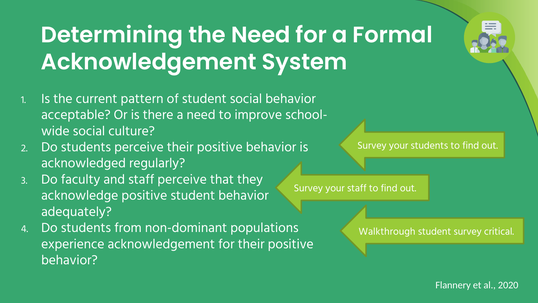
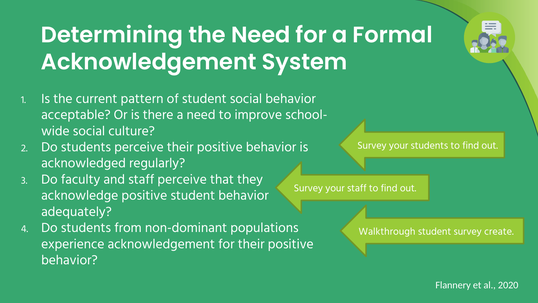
critical: critical -> create (499, 231)
